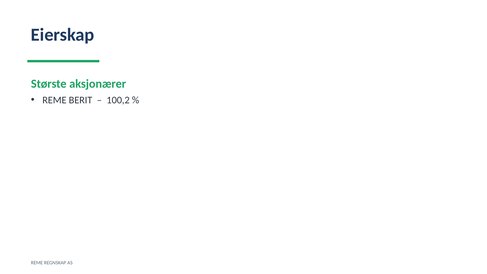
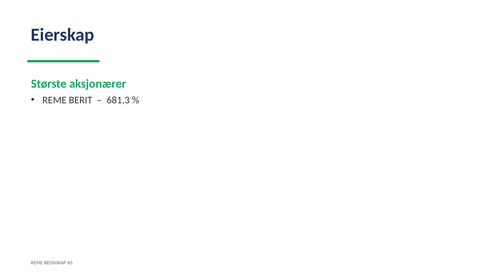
100,2: 100,2 -> 681,3 (118, 100)
